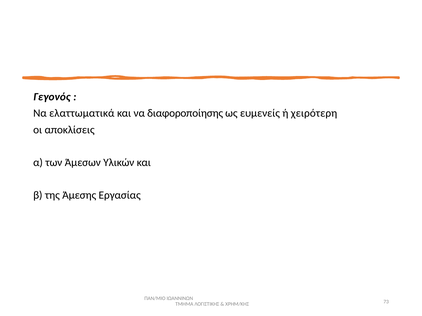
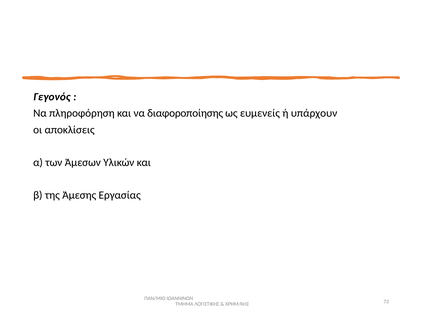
ελαττωματικά: ελαττωματικά -> πληροφόρηση (82, 113)
χειρότερη: χειρότερη -> υπάρχουν (314, 113)
